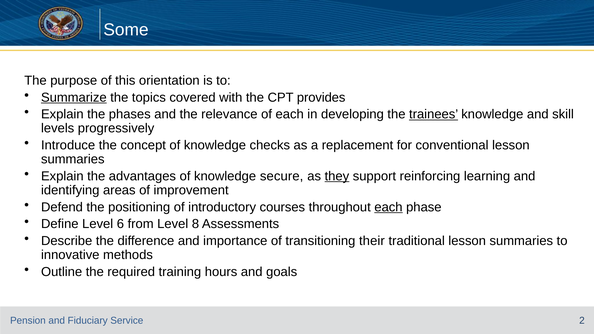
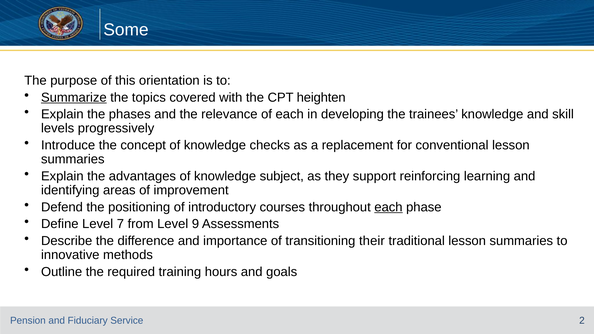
provides: provides -> heighten (321, 97)
trainees underline: present -> none (434, 114)
secure: secure -> subject (282, 176)
they underline: present -> none (337, 176)
6: 6 -> 7 (120, 224)
8: 8 -> 9 (195, 224)
